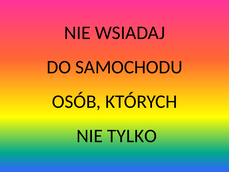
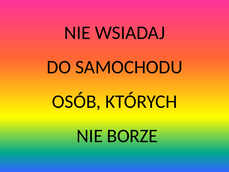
TYLKO: TYLKO -> BORZE (132, 136)
